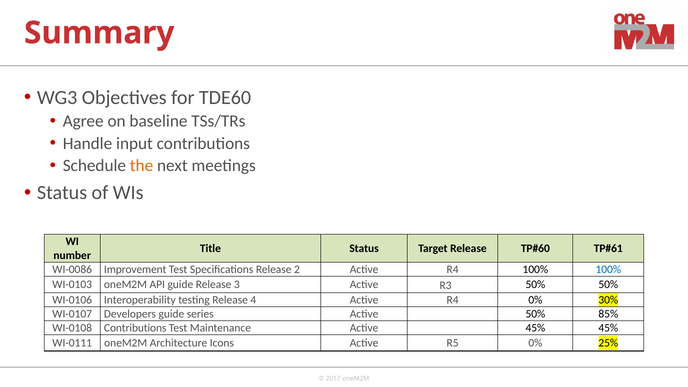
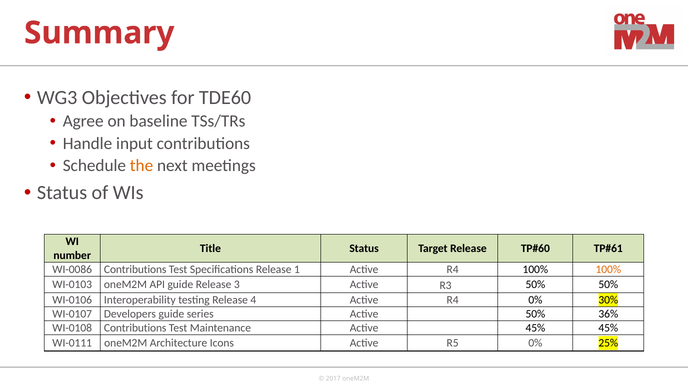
WI-0086 Improvement: Improvement -> Contributions (135, 269)
2: 2 -> 1 (297, 269)
100% colour: blue -> orange (608, 269)
85%: 85% -> 36% (608, 314)
